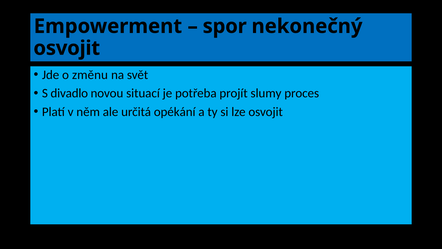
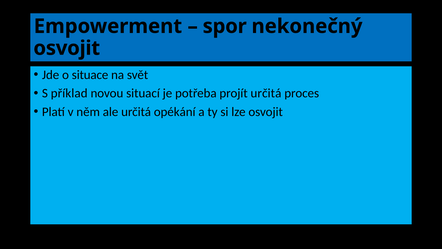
změnu: změnu -> situace (90, 75)
divadlo: divadlo -> příklad (69, 93)
projít slumy: slumy -> určitá (266, 93)
